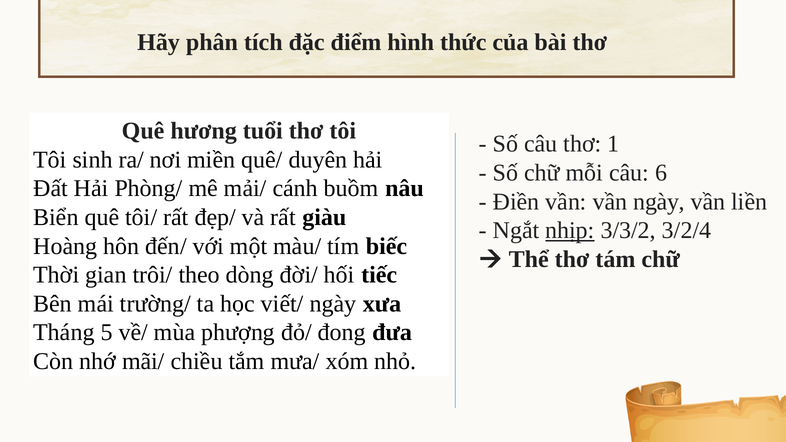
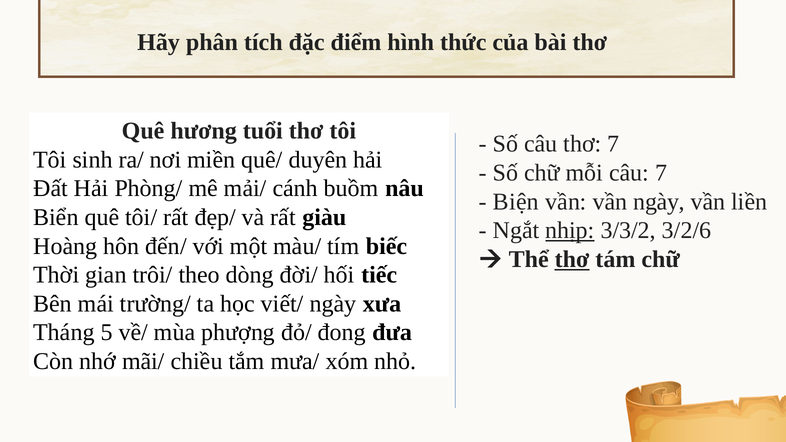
thơ 1: 1 -> 7 (613, 144)
câu 6: 6 -> 7 (661, 173)
Điền: Điền -> Biện (516, 202)
3/2/4: 3/2/4 -> 3/2/6 (687, 231)
thơ underline: none -> present (572, 259)
